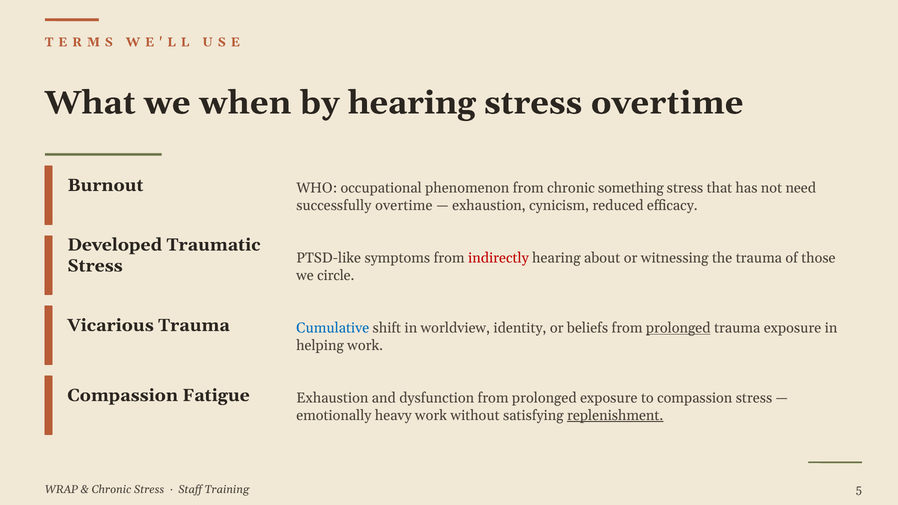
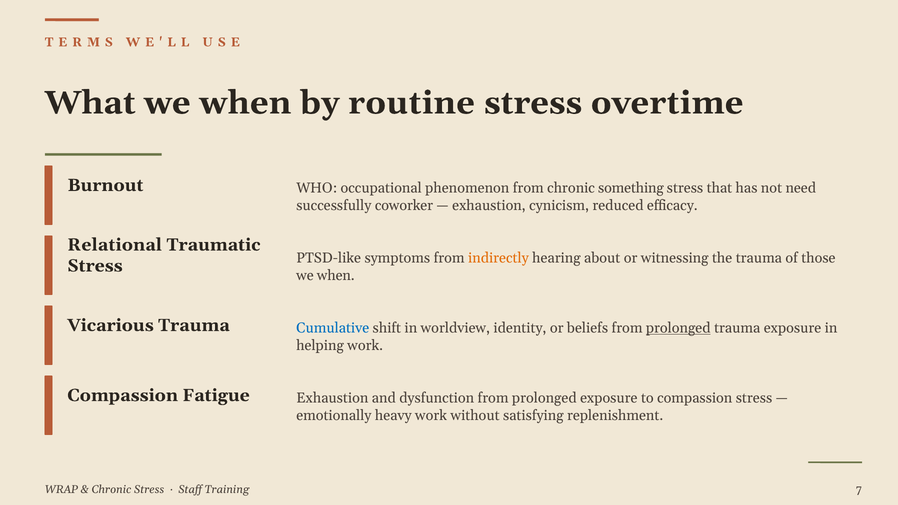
by hearing: hearing -> routine (412, 103)
successfully overtime: overtime -> coworker (404, 205)
Developed: Developed -> Relational (115, 245)
indirectly colour: red -> orange (498, 258)
circle: circle -> when (336, 275)
replenishment underline: present -> none (615, 415)
5: 5 -> 7 (859, 490)
